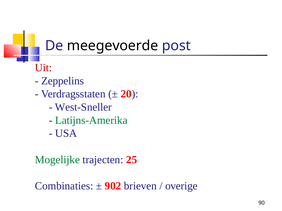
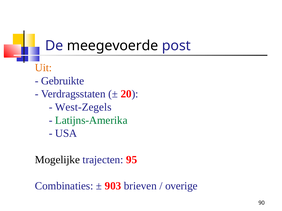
Uit colour: red -> orange (43, 68)
Zeppelins: Zeppelins -> Gebruikte (63, 81)
West-Sneller: West-Sneller -> West-Zegels (83, 107)
Mogelijke colour: green -> black (57, 160)
25: 25 -> 95 (132, 160)
902: 902 -> 903 (113, 186)
